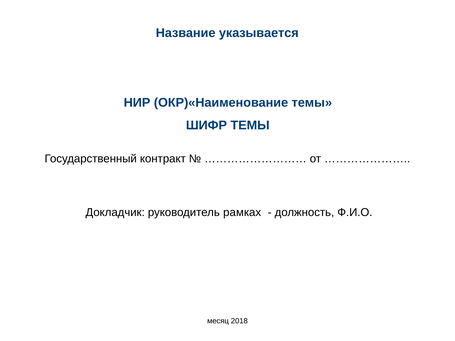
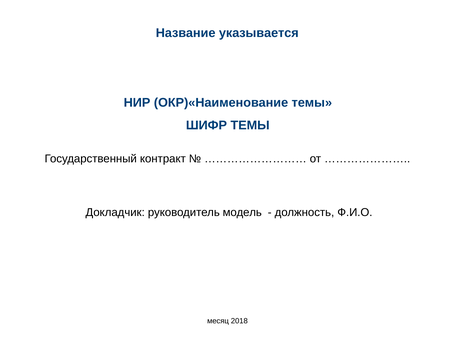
рамках: рамках -> модель (242, 213)
